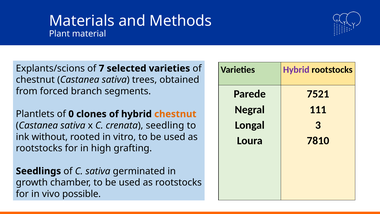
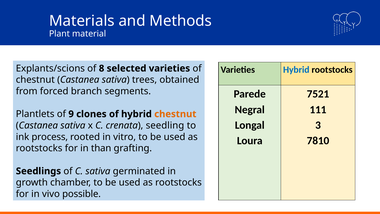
7: 7 -> 8 (102, 68)
Hybrid colour: purple -> blue (296, 70)
0: 0 -> 9 (71, 114)
without: without -> process (50, 137)
high: high -> than (101, 148)
